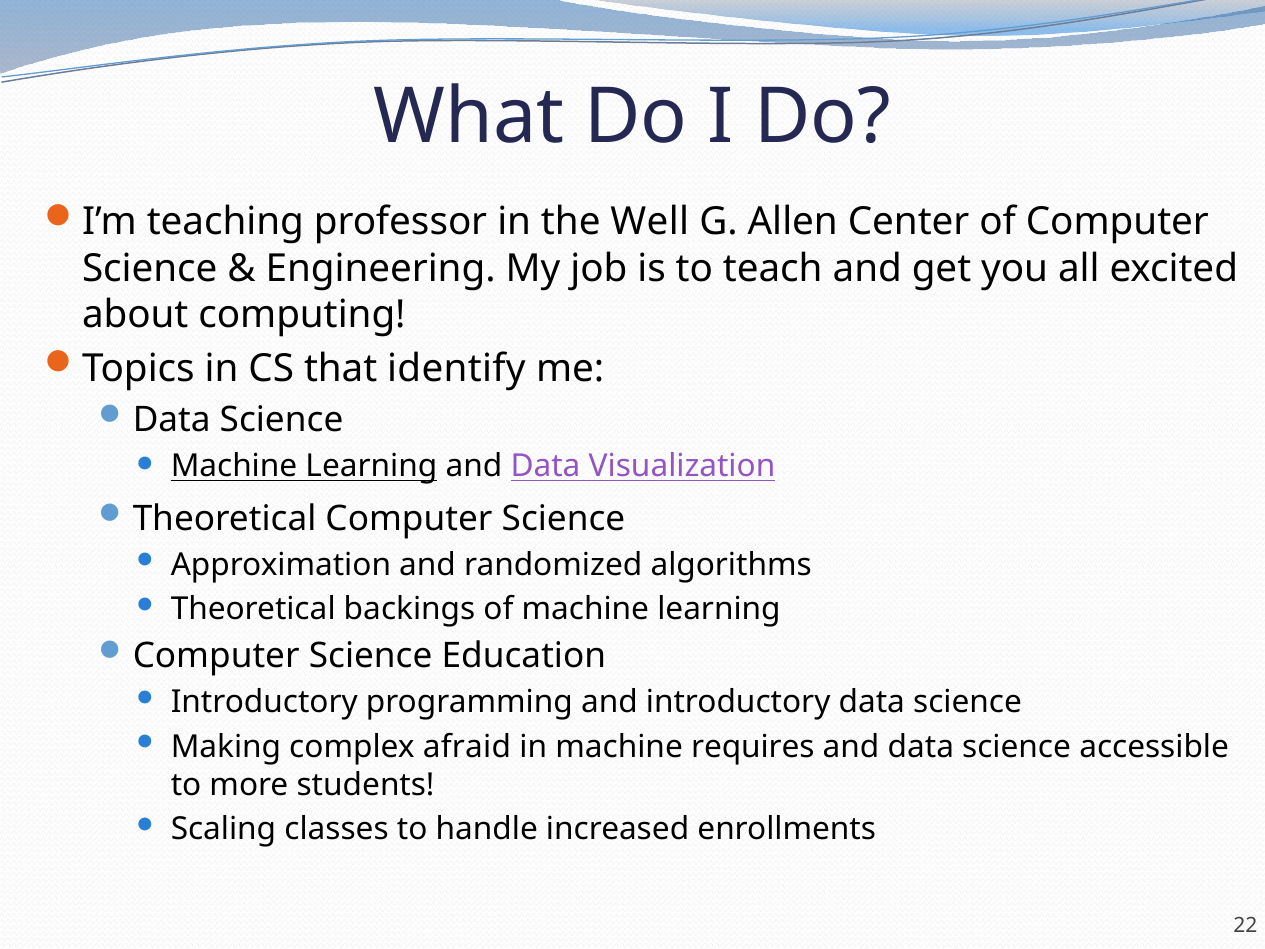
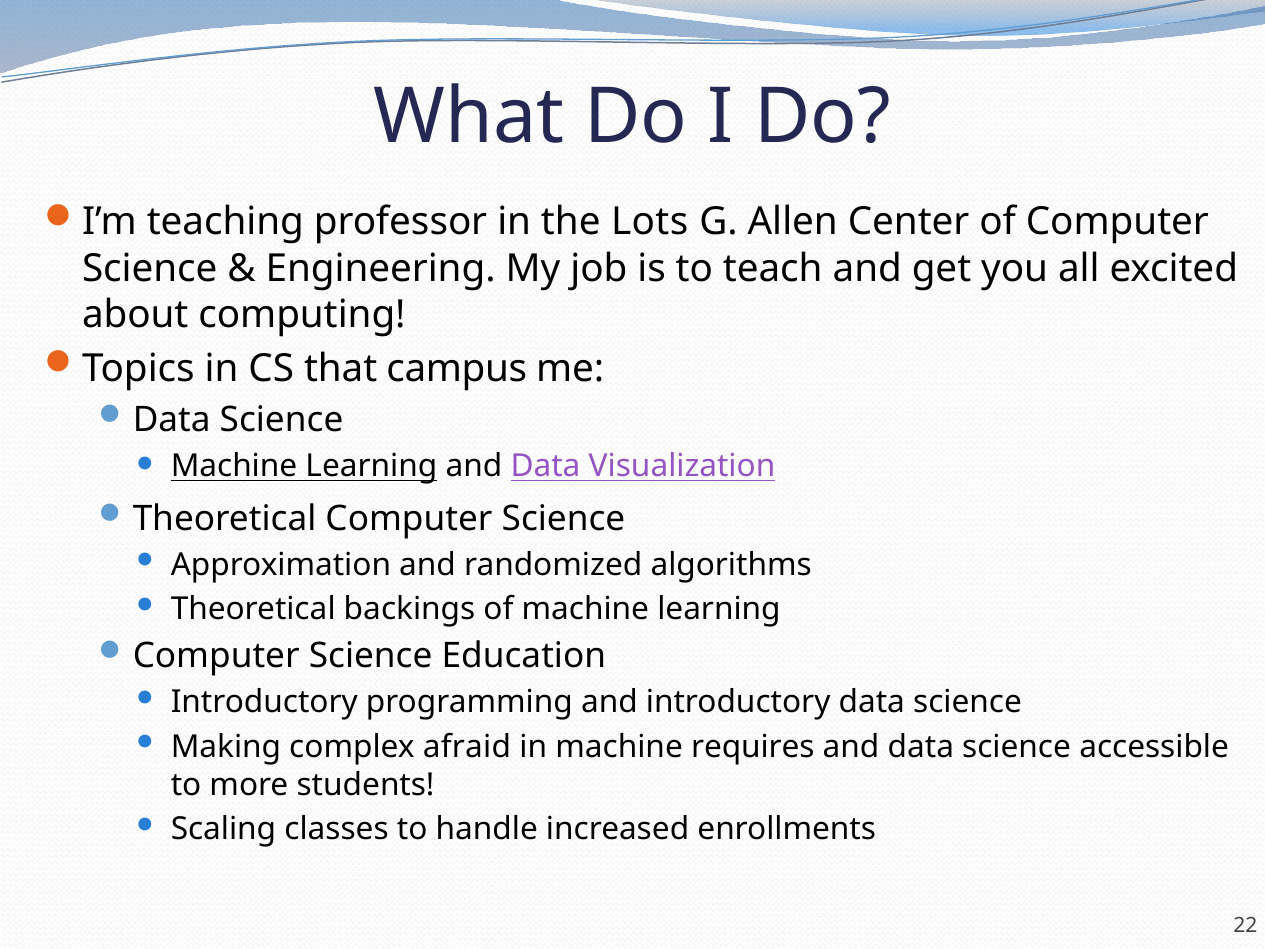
Well: Well -> Lots (650, 222)
identify: identify -> campus (457, 369)
